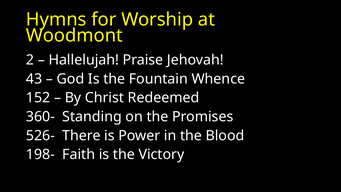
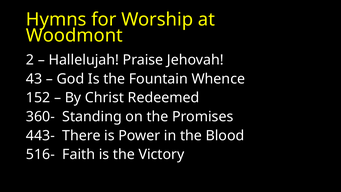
526-: 526- -> 443- (40, 135)
198-: 198- -> 516- (40, 154)
